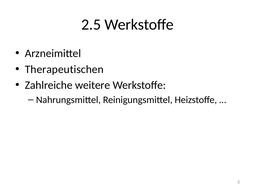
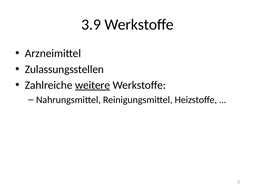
2.5: 2.5 -> 3.9 (91, 25)
Therapeutischen: Therapeutischen -> Zulassungsstellen (64, 69)
weitere underline: none -> present (93, 85)
